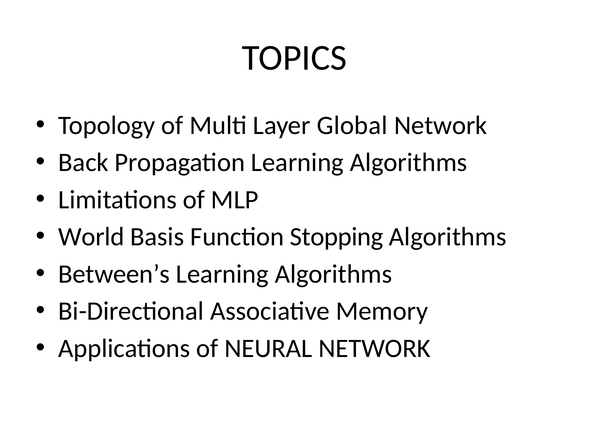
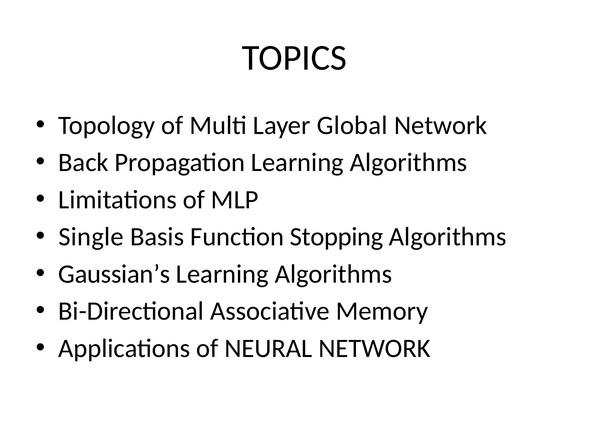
World: World -> Single (91, 237)
Between’s: Between’s -> Gaussian’s (114, 274)
